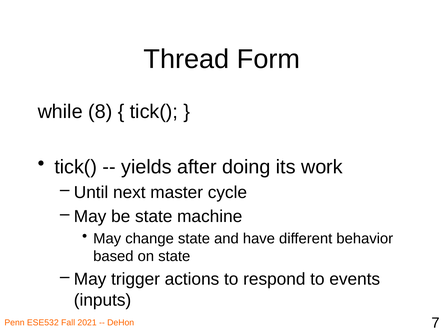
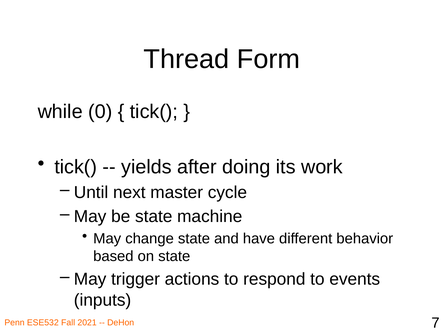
8: 8 -> 0 (100, 112)
